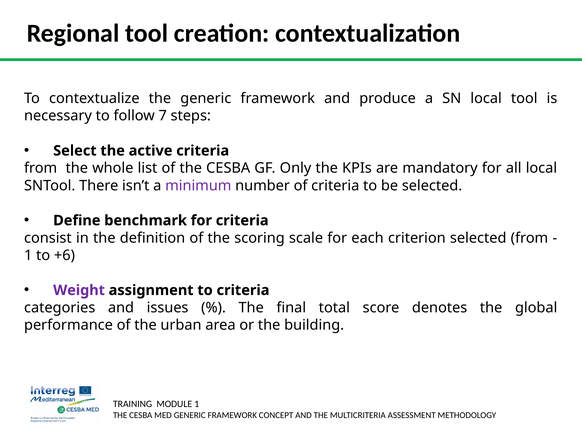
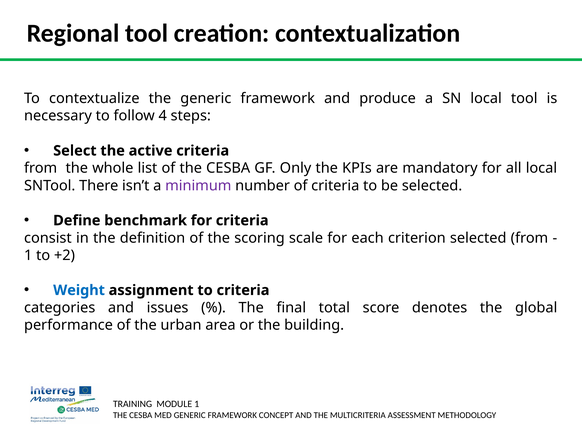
7: 7 -> 4 (163, 116)
+6: +6 -> +2 (64, 256)
Weight colour: purple -> blue (79, 291)
